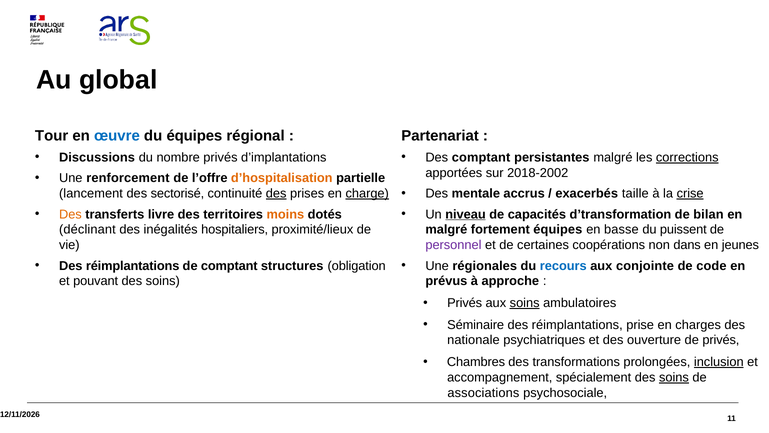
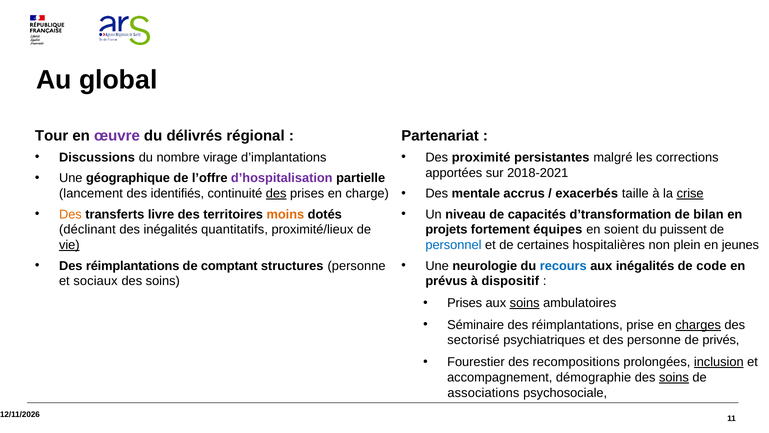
œuvre colour: blue -> purple (117, 135)
du équipes: équipes -> délivrés (194, 135)
nombre privés: privés -> virage (221, 157)
Des comptant: comptant -> proximité (481, 157)
corrections underline: present -> none (687, 157)
2018-2002: 2018-2002 -> 2018-2021 (538, 173)
renforcement: renforcement -> géographique (128, 178)
d’hospitalisation colour: orange -> purple (282, 178)
sectorisé: sectorisé -> identifiés (177, 193)
charge underline: present -> none (367, 193)
niveau underline: present -> none (465, 214)
hospitaliers: hospitaliers -> quantitatifs (235, 229)
malgré: malgré -> projets (446, 229)
basse: basse -> soient (621, 229)
vie underline: none -> present (69, 245)
personnel colour: purple -> blue (453, 245)
coopérations: coopérations -> hospitalières (609, 245)
dans: dans -> plein (687, 245)
structures obligation: obligation -> personne (357, 266)
régionales: régionales -> neurologie (485, 266)
aux conjointe: conjointe -> inégalités (645, 266)
pouvant: pouvant -> sociaux (96, 281)
approche: approche -> dispositif (510, 281)
Privés: Privés -> Prises (465, 303)
charges underline: none -> present (698, 325)
nationale: nationale -> sectorisé (473, 340)
des ouverture: ouverture -> personne (654, 340)
Chambres: Chambres -> Fourestier (476, 362)
transformations: transformations -> recompositions (576, 362)
spécialement: spécialement -> démographie (594, 377)
